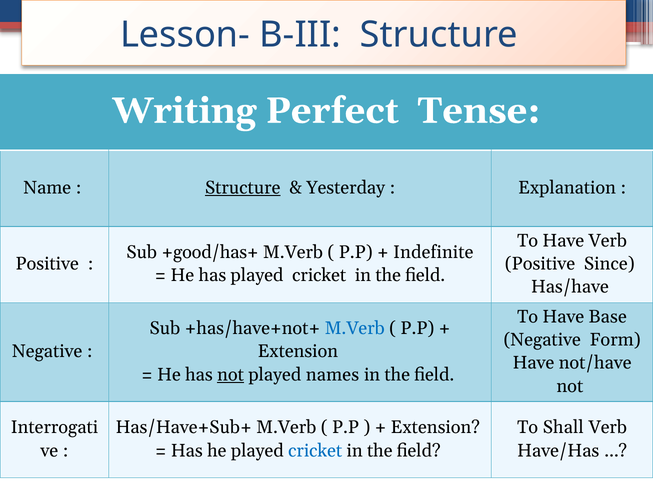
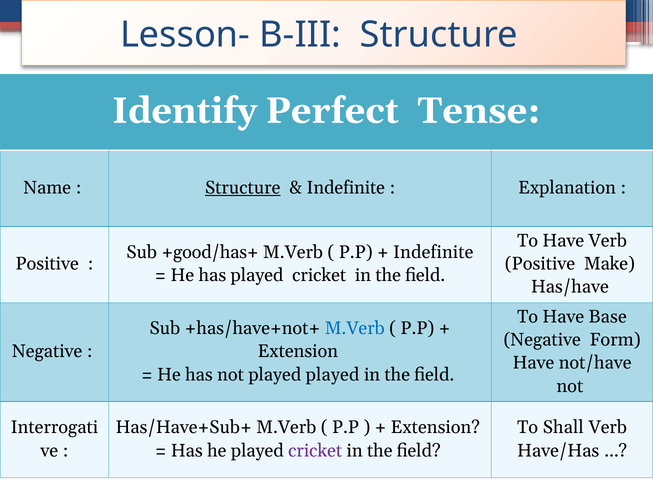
Writing: Writing -> Identify (185, 111)
Yesterday: Yesterday -> Indefinite (346, 188)
Since: Since -> Make (609, 264)
not underline: present -> none (231, 374)
played names: names -> played (333, 374)
cricket colour: blue -> purple (315, 450)
